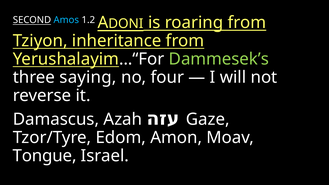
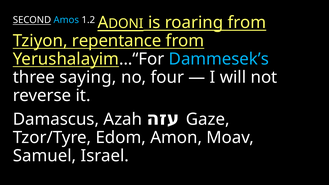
inheritance: inheritance -> repentance (117, 41)
Dammesek’s colour: light green -> light blue (219, 59)
Tongue: Tongue -> Samuel (45, 156)
